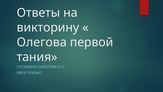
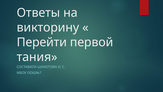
Олегова: Олегова -> Перейти (42, 42)
